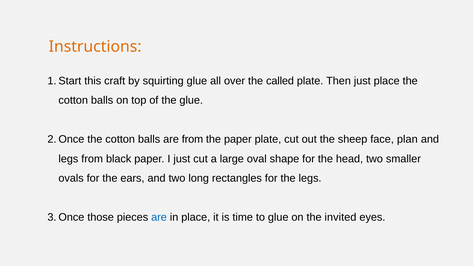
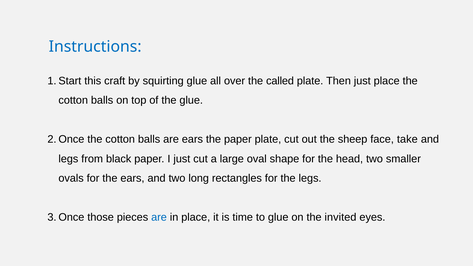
Instructions colour: orange -> blue (95, 47)
are from: from -> ears (192, 139)
plan: plan -> take (407, 139)
